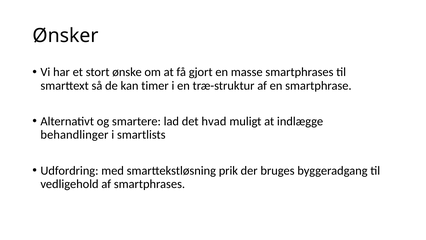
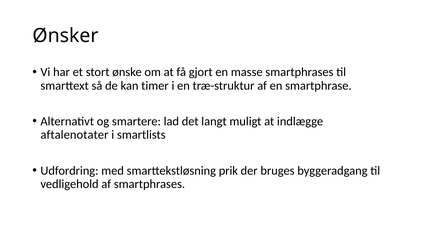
hvad: hvad -> langt (214, 121)
behandlinger: behandlinger -> aftalenotater (74, 135)
